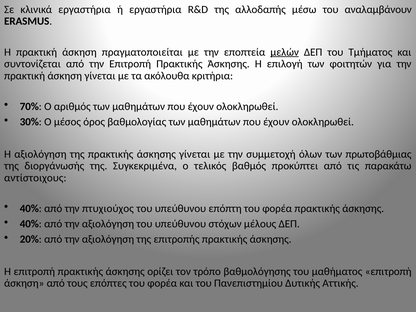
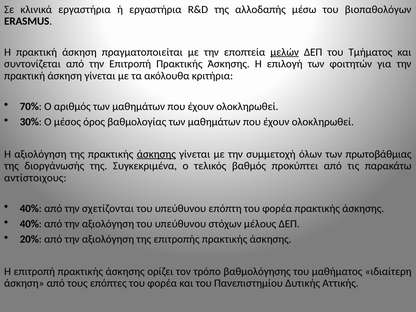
αναλαμβάνουν: αναλαμβάνουν -> βιοπαθολόγων (378, 9)
άσκησης underline: none -> present (156, 154)
πτυχιούχος: πτυχιούχος -> σχετίζονται (108, 209)
μαθήματος επιτροπή: επιτροπή -> ιδιαίτερη (388, 271)
